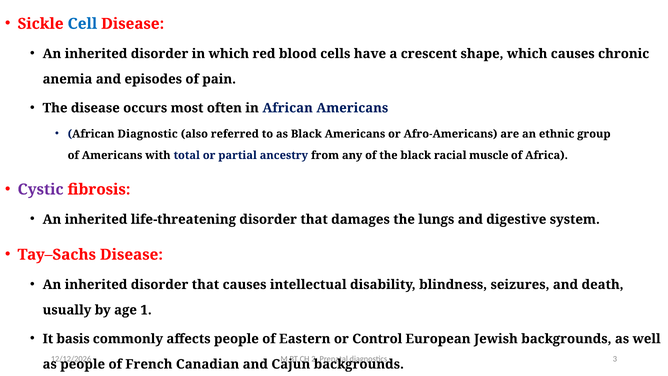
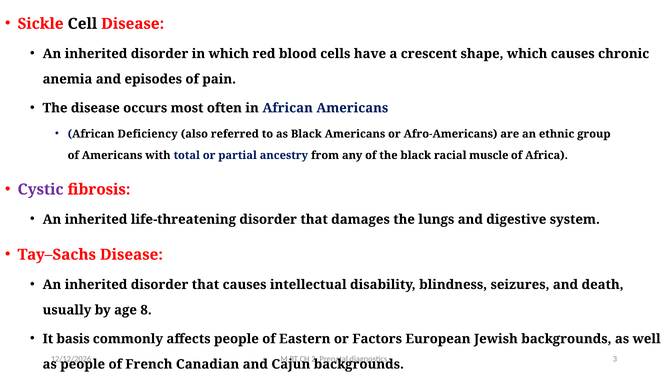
Cell colour: blue -> black (82, 24)
Diagnostic: Diagnostic -> Deficiency (148, 134)
1: 1 -> 8 (146, 310)
Control: Control -> Factors (377, 339)
